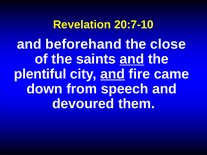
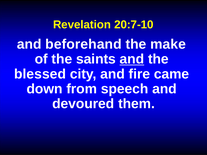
close: close -> make (168, 44)
plentiful: plentiful -> blessed (40, 74)
and underline: present -> none (113, 74)
